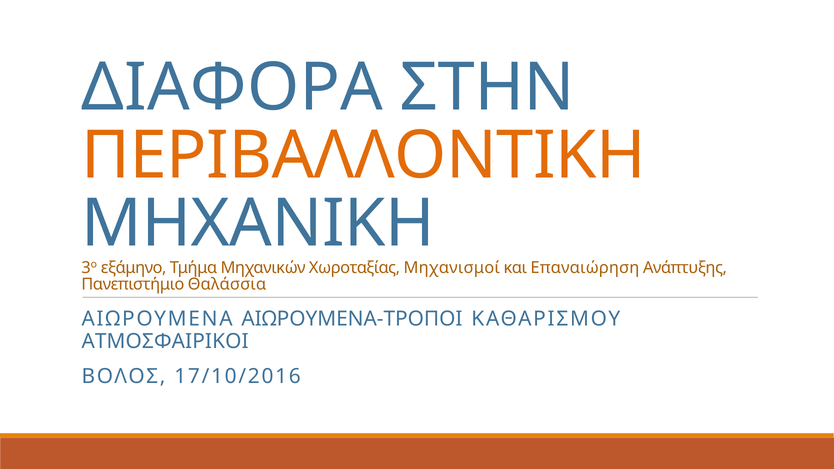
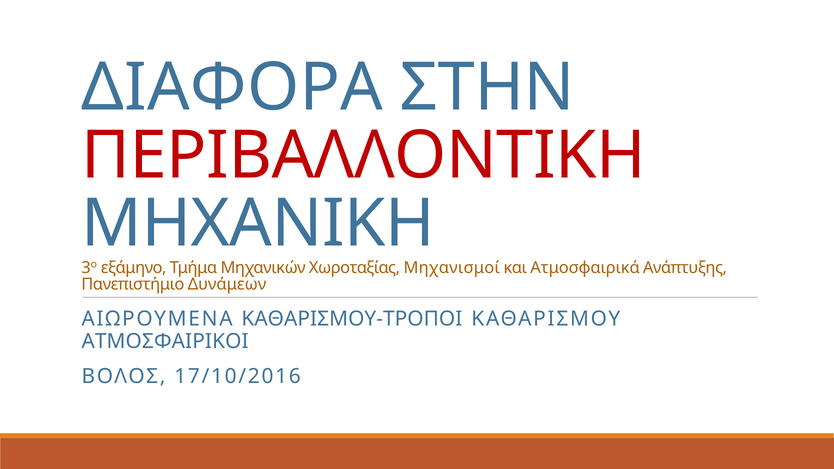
ΠΕΡΙΒΑΛΛΟΝΤΙΚΗ colour: orange -> red (364, 156)
Επαναιώρηση: Επαναιώρηση -> Ατμοσφαιρικά (585, 268)
Θαλάσσια: Θαλάσσια -> Δυνάμεων (227, 284)
ΑΙΩΡΟΥΜΕΝΑ-ΤΡΟΠΟΙ: ΑΙΩΡΟΥΜΕΝΑ-ΤΡΟΠΟΙ -> ΚΑΘΑΡΙΣΜΟΥ-ΤΡΟΠΟΙ (352, 319)
